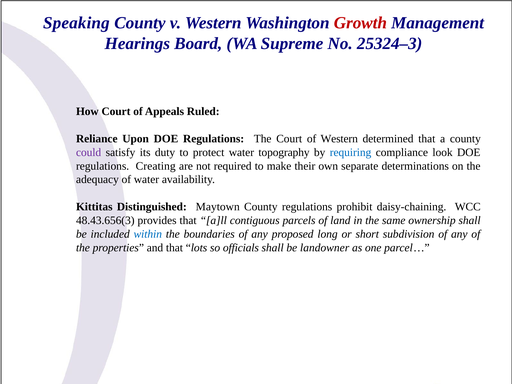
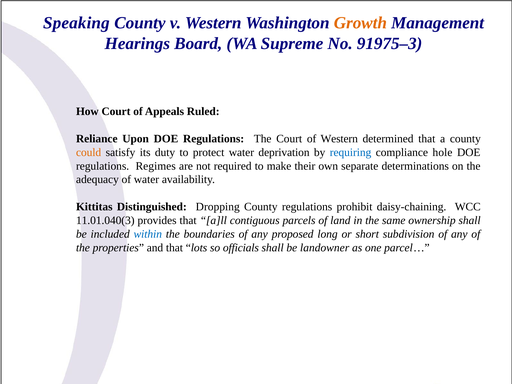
Growth colour: red -> orange (360, 23)
25324–3: 25324–3 -> 91975–3 (390, 43)
could colour: purple -> orange (89, 152)
topography: topography -> deprivation (284, 152)
look: look -> hole (442, 152)
Creating: Creating -> Regimes (156, 166)
Maytown: Maytown -> Dropping (218, 207)
48.43.656(3: 48.43.656(3 -> 11.01.040(3 (105, 221)
